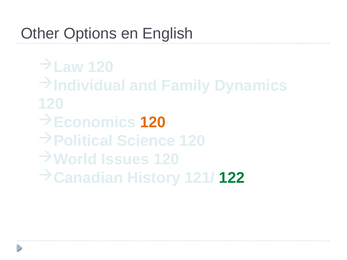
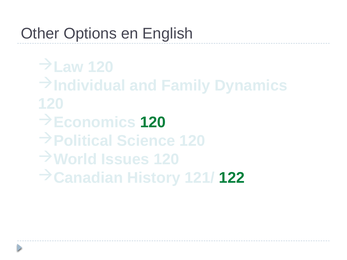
120 colour: orange -> green (153, 123)
